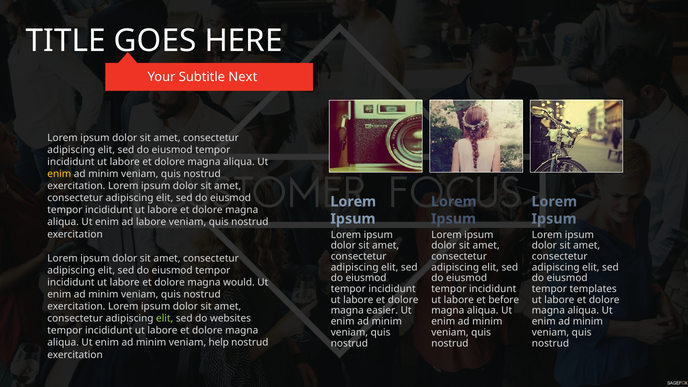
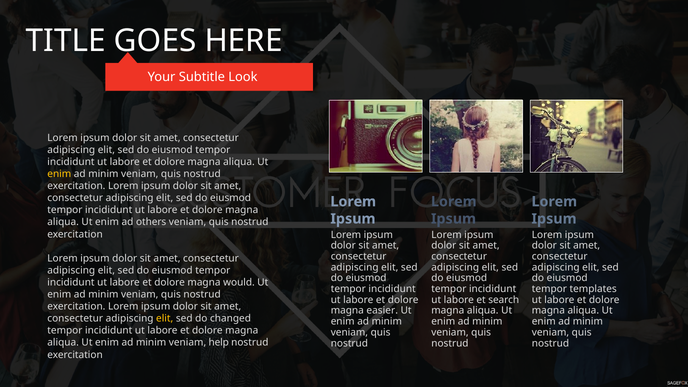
Next: Next -> Look (243, 77)
ad labore: labore -> others (151, 222)
before: before -> search (504, 300)
elit colour: light green -> yellow (165, 319)
websites: websites -> changed (230, 319)
